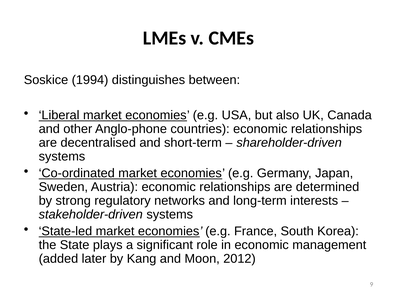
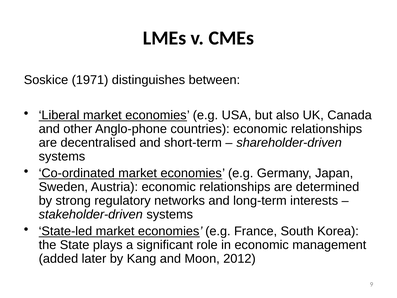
1994: 1994 -> 1971 (90, 80)
